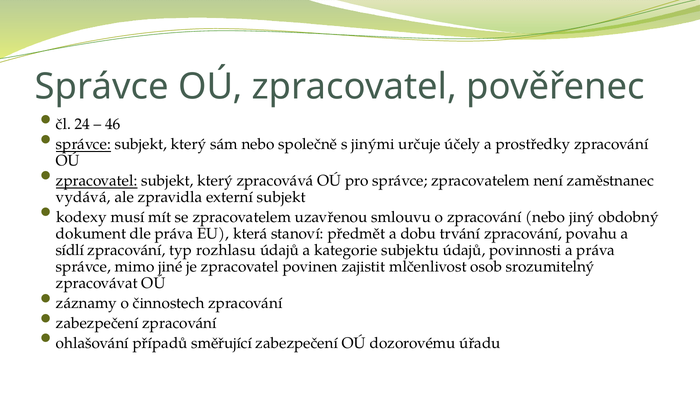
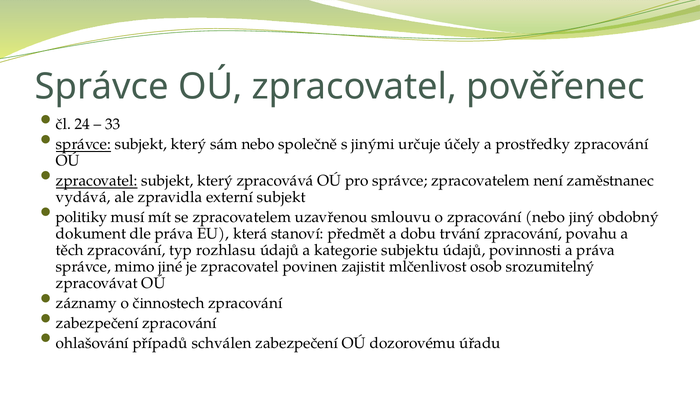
46: 46 -> 33 (113, 124)
kodexy: kodexy -> politiky (82, 217)
sídlí: sídlí -> těch (70, 250)
směřující: směřující -> schválen (222, 343)
